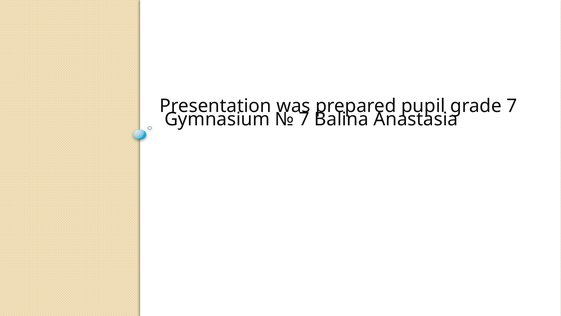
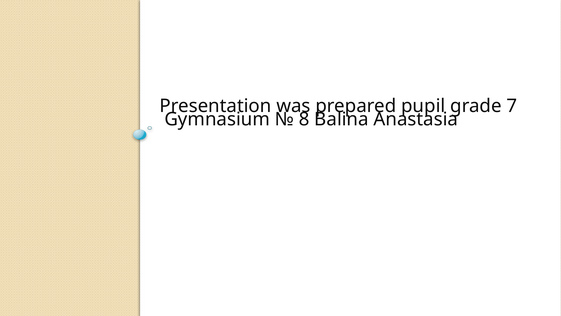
7: 7 -> 8 (304, 119)
